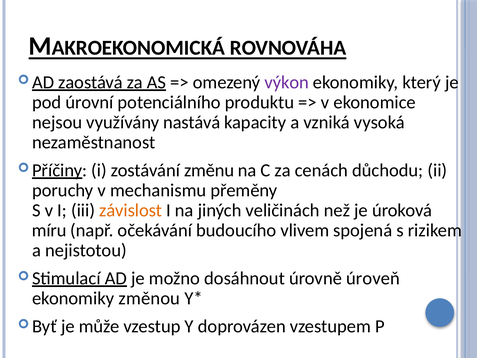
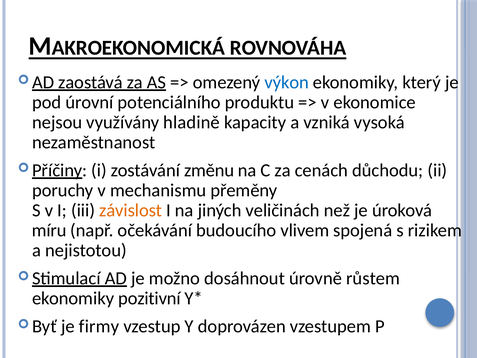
výkon colour: purple -> blue (287, 82)
nastává: nastává -> hladině (192, 122)
úroveň: úroveň -> růstem (373, 278)
změnou: změnou -> pozitivní (149, 298)
může: může -> firmy (99, 326)
